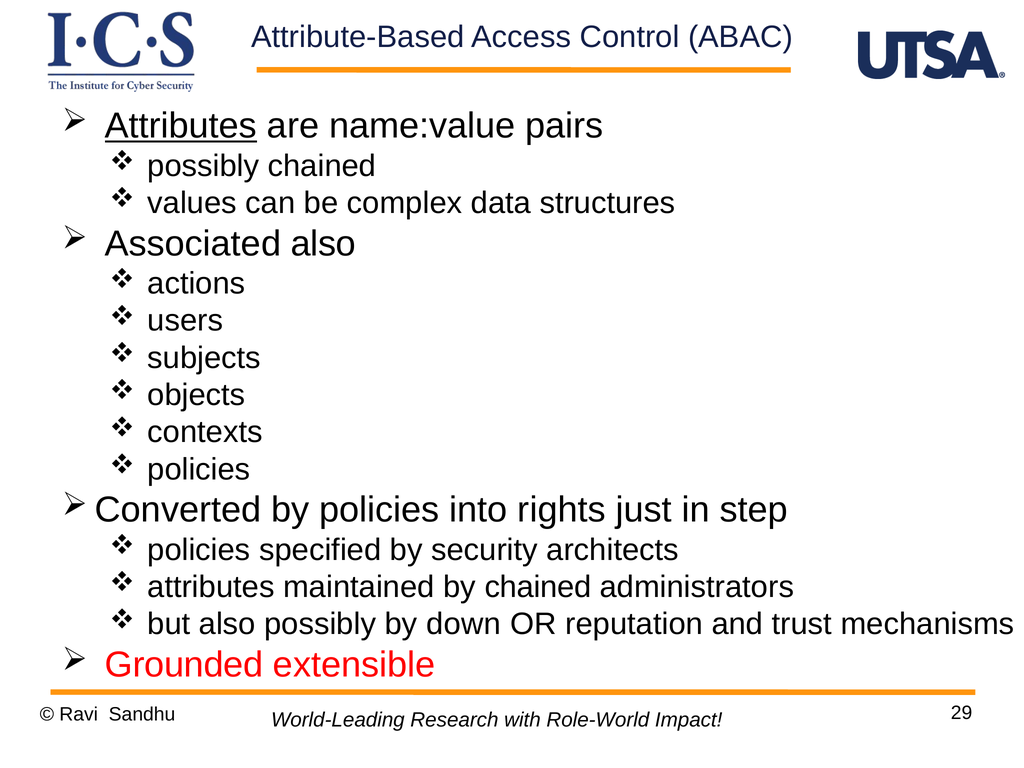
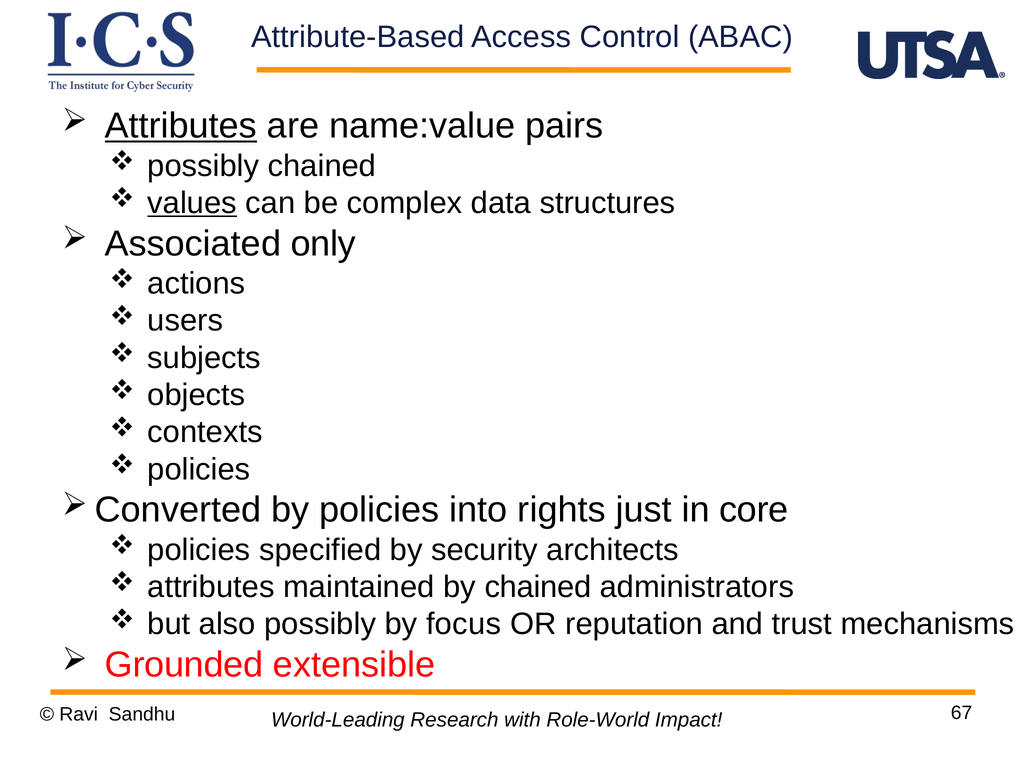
values underline: none -> present (192, 203)
Associated also: also -> only (323, 244)
step: step -> core (754, 510)
down: down -> focus (464, 624)
29: 29 -> 67 (962, 713)
